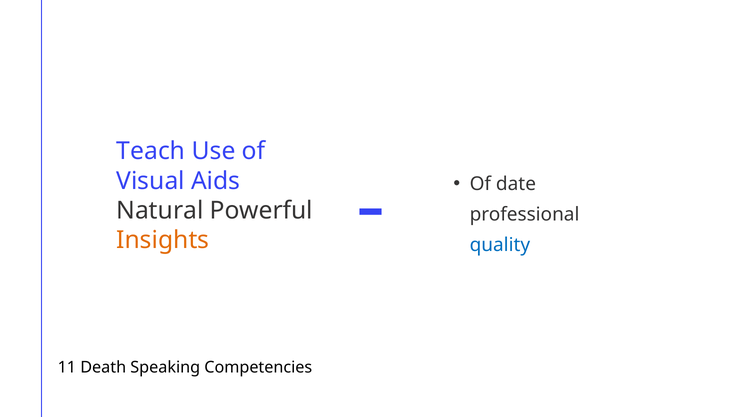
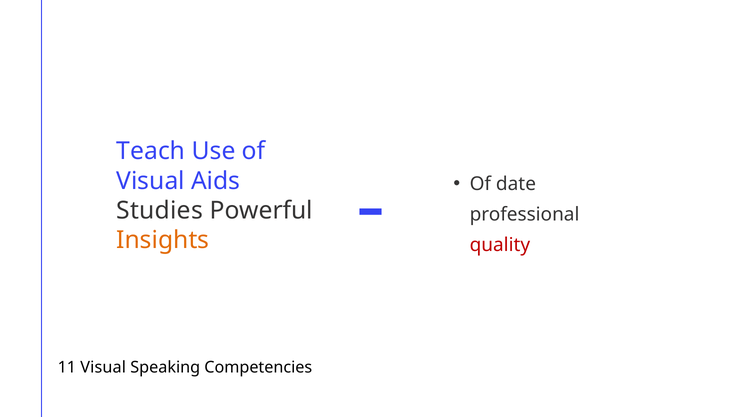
Natural: Natural -> Studies (160, 211)
quality colour: blue -> red (500, 245)
11 Death: Death -> Visual (103, 367)
